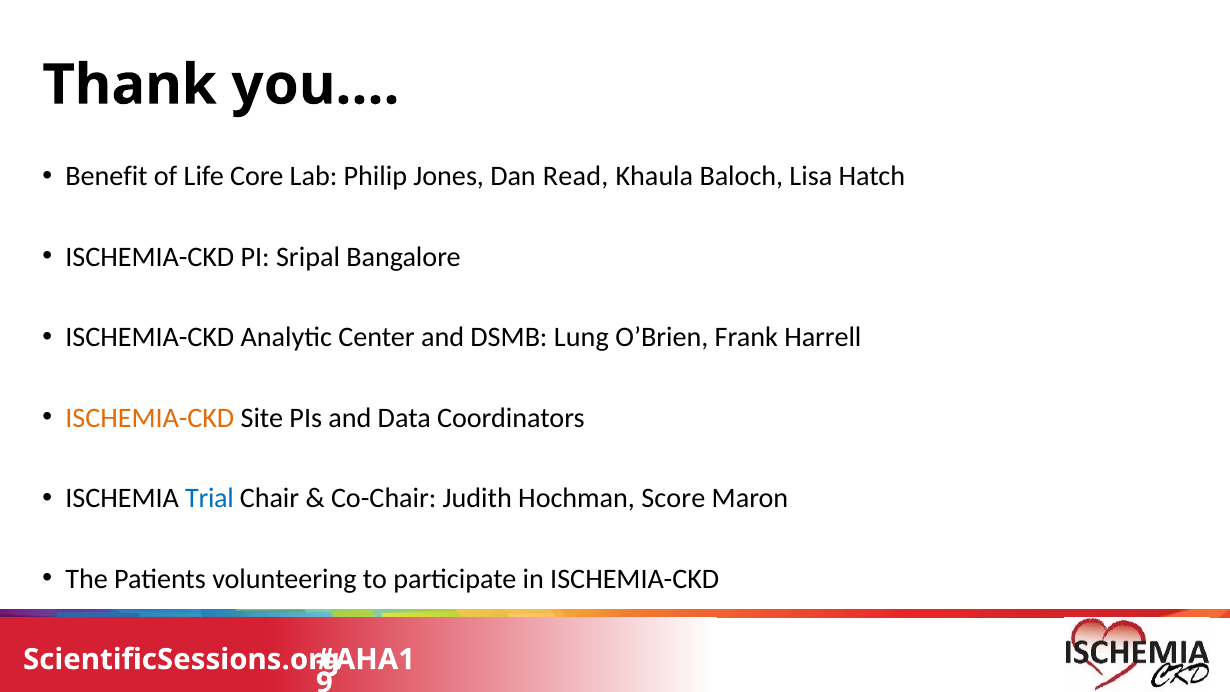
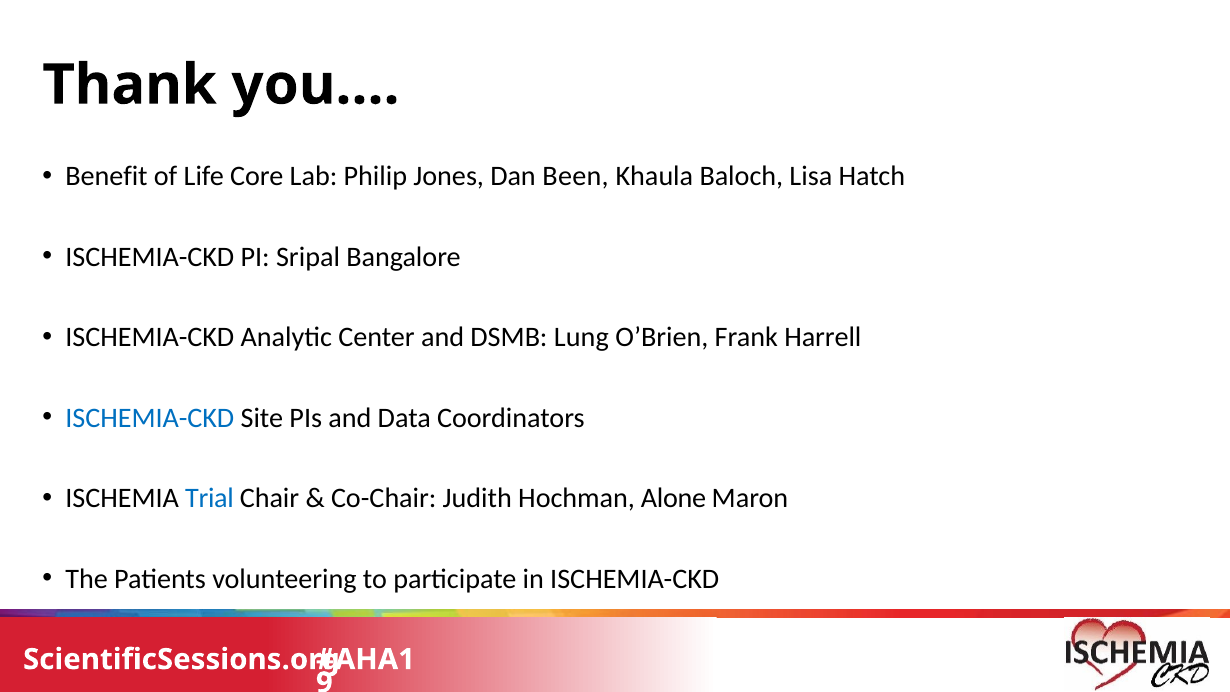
Read: Read -> Been (576, 176)
ISCHEMIA-CKD colour: orange -> blue (150, 418)
Score: Score -> Alone (674, 498)
